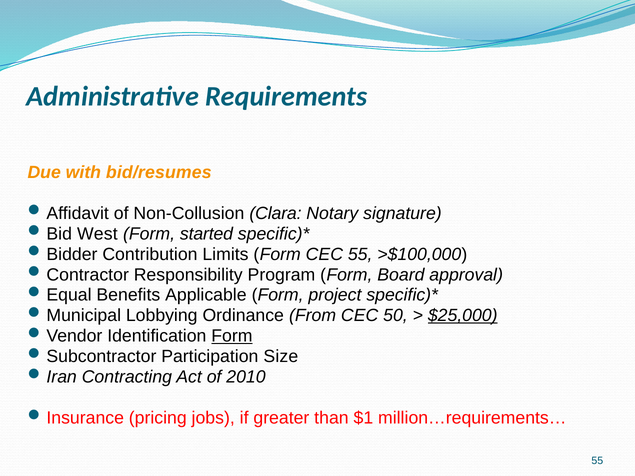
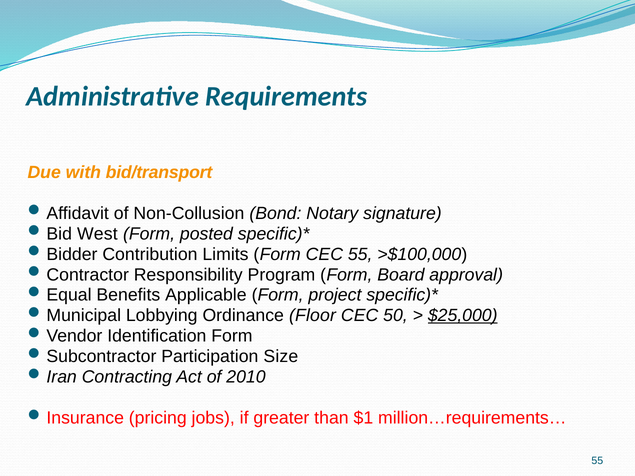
bid/resumes: bid/resumes -> bid/transport (159, 172)
Clara: Clara -> Bond (275, 213)
started: started -> posted (206, 234)
From: From -> Floor (312, 316)
Form underline: present -> none (232, 336)
